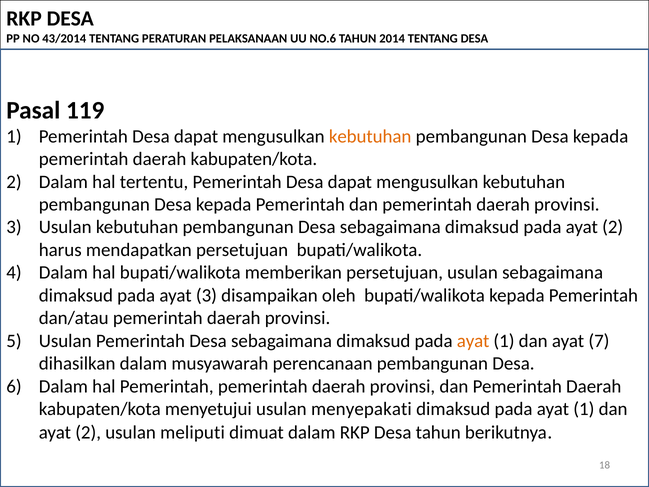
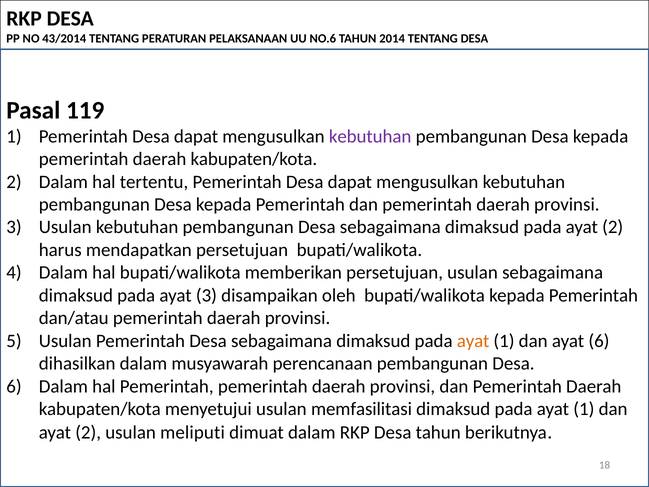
kebutuhan colour: orange -> purple (370, 136)
ayat 7: 7 -> 6 (599, 341)
menyepakati: menyepakati -> memfasilitasi (362, 409)
